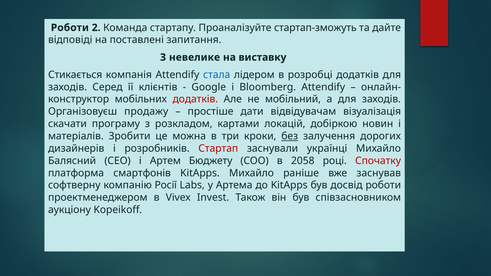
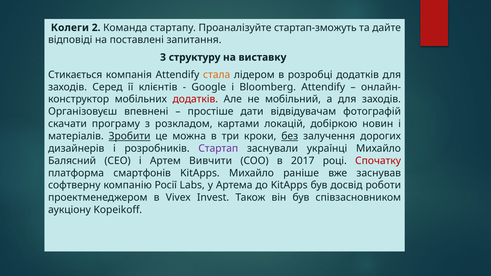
Роботи: Роботи -> Колеги (70, 28)
невелике: невелике -> структуру (195, 57)
стала colour: blue -> orange (217, 75)
продажу: продажу -> впевнені (146, 112)
візуалізація: візуалізація -> фотографій (372, 112)
Зробити underline: none -> present (130, 136)
Стартап colour: red -> purple (218, 149)
Бюджету: Бюджету -> Вивчити (211, 161)
2058: 2058 -> 2017 (303, 161)
